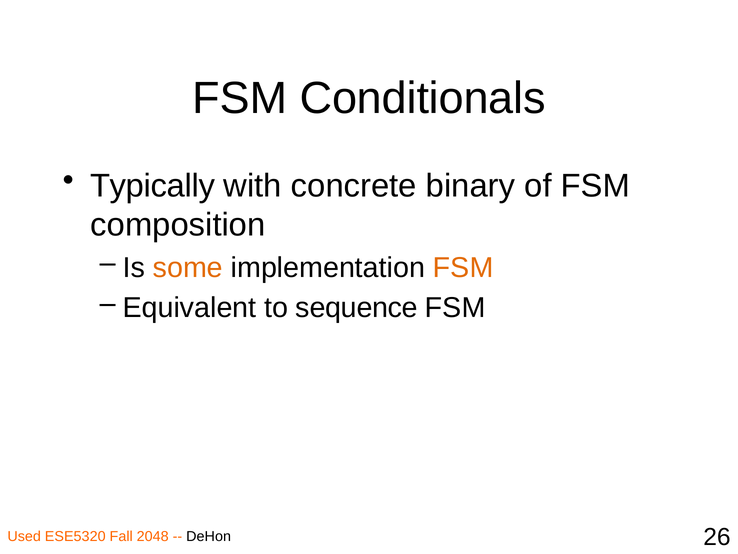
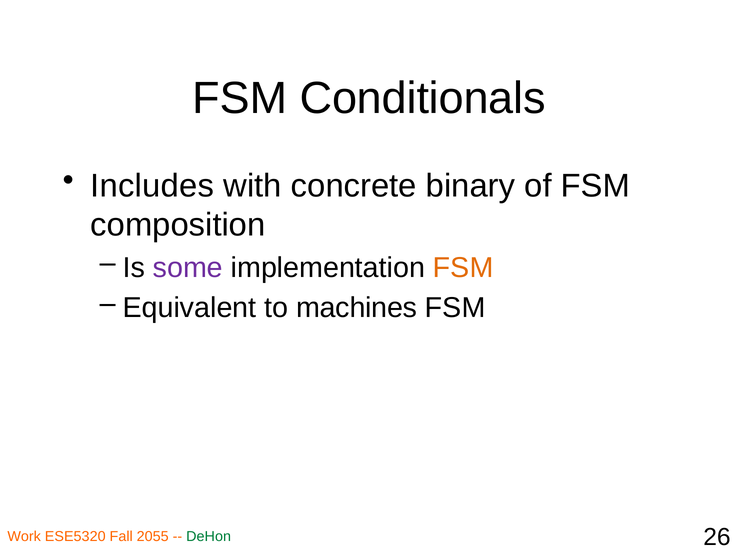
Typically: Typically -> Includes (152, 186)
some colour: orange -> purple (188, 267)
sequence: sequence -> machines (357, 308)
Used: Used -> Work (24, 536)
2048: 2048 -> 2055 (153, 536)
DeHon colour: black -> green (209, 536)
